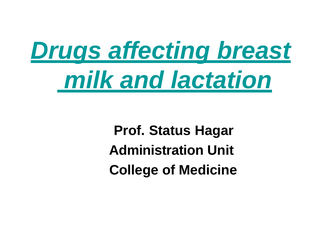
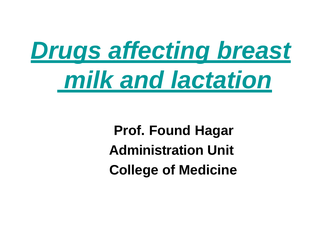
Status: Status -> Found (170, 131)
